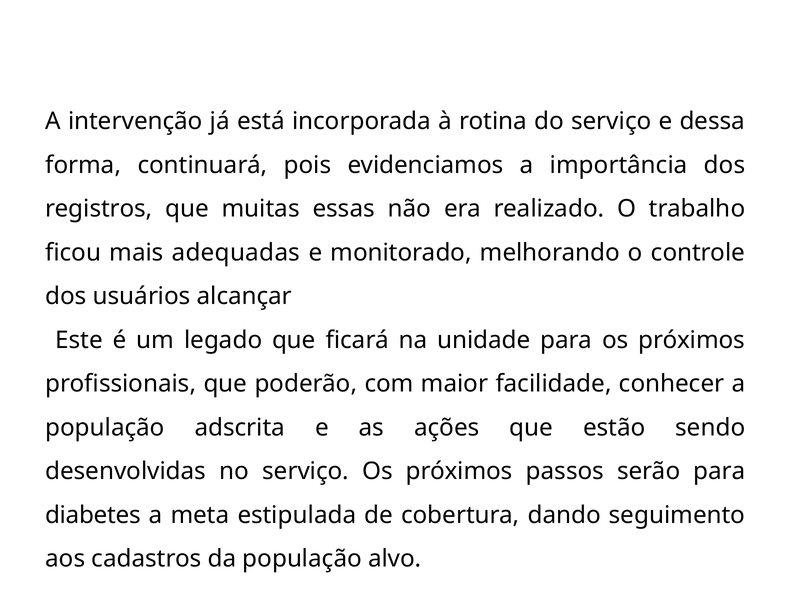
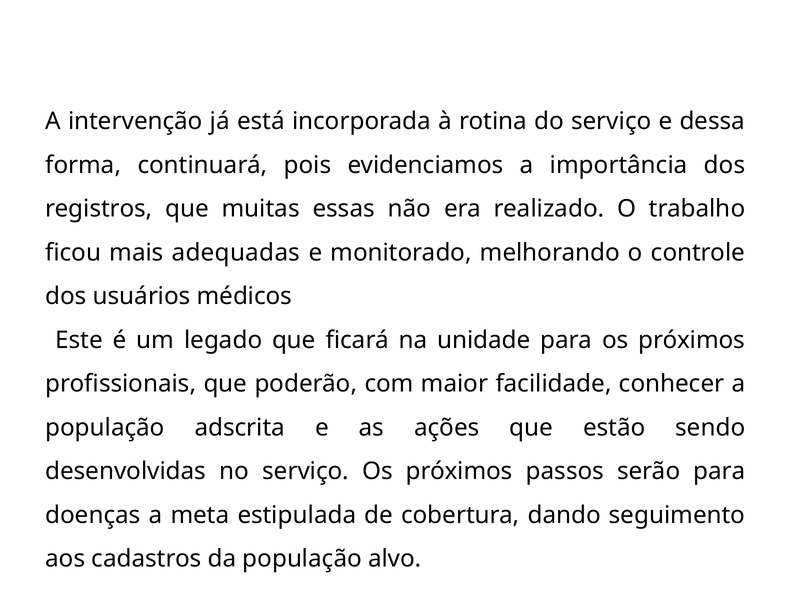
alcançar: alcançar -> médicos (244, 296)
diabetes: diabetes -> doenças (93, 515)
